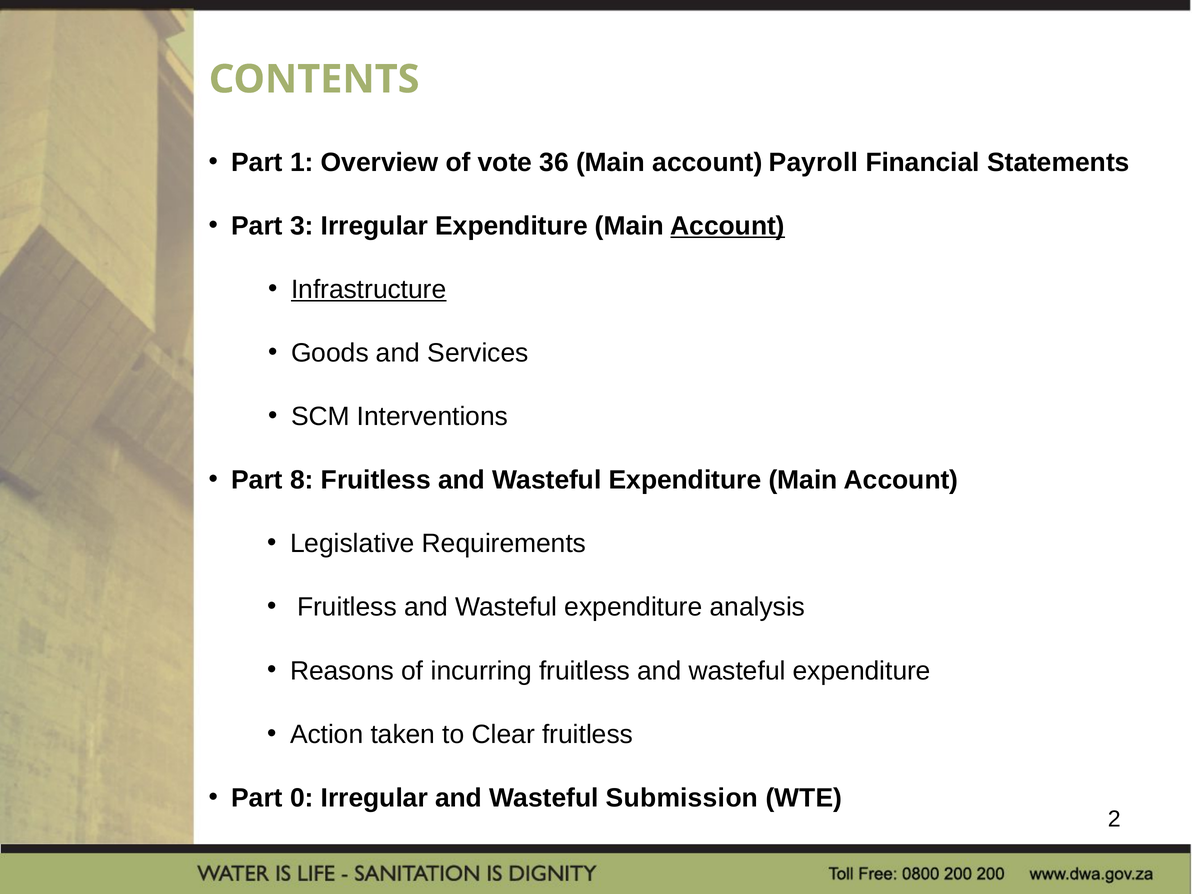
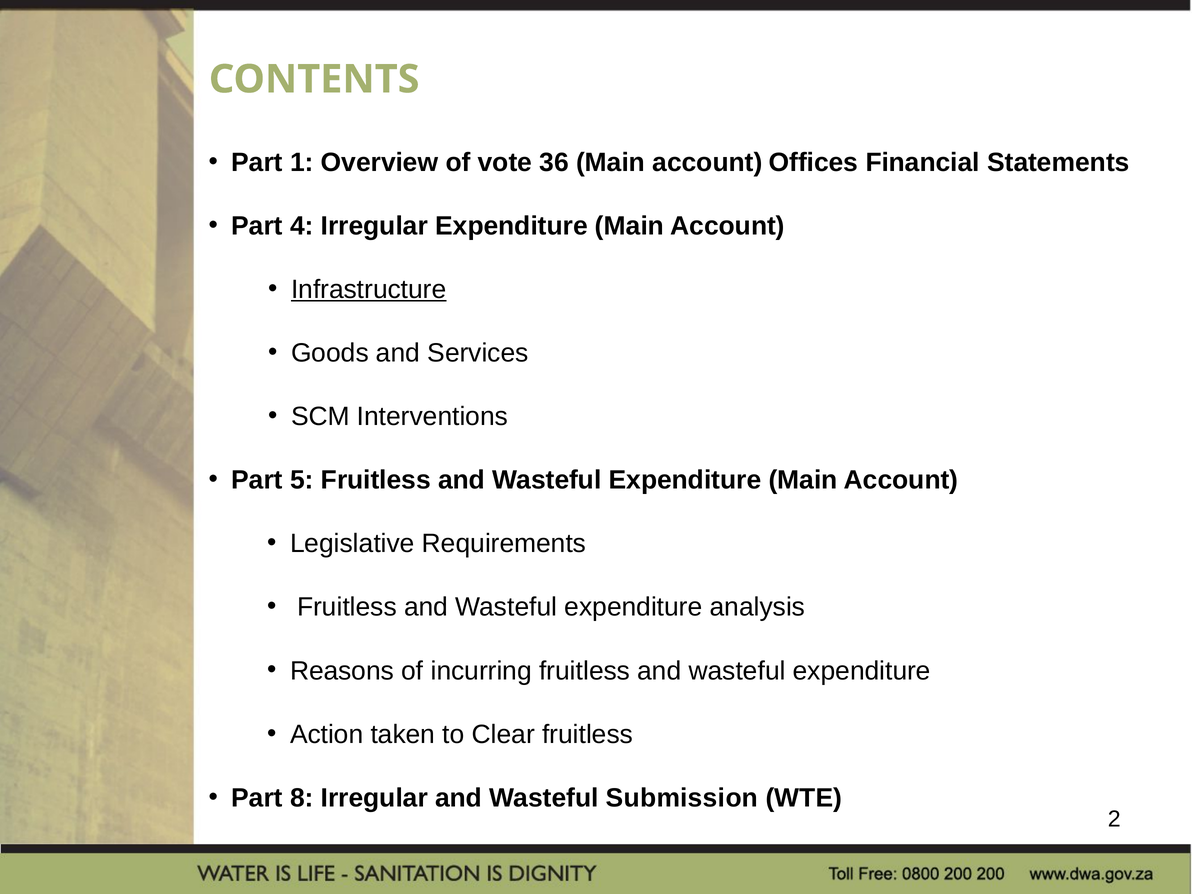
Payroll: Payroll -> Offices (813, 162)
3: 3 -> 4 (302, 226)
Account underline: present -> none (728, 226)
8: 8 -> 5 (302, 480)
0: 0 -> 8 (302, 798)
